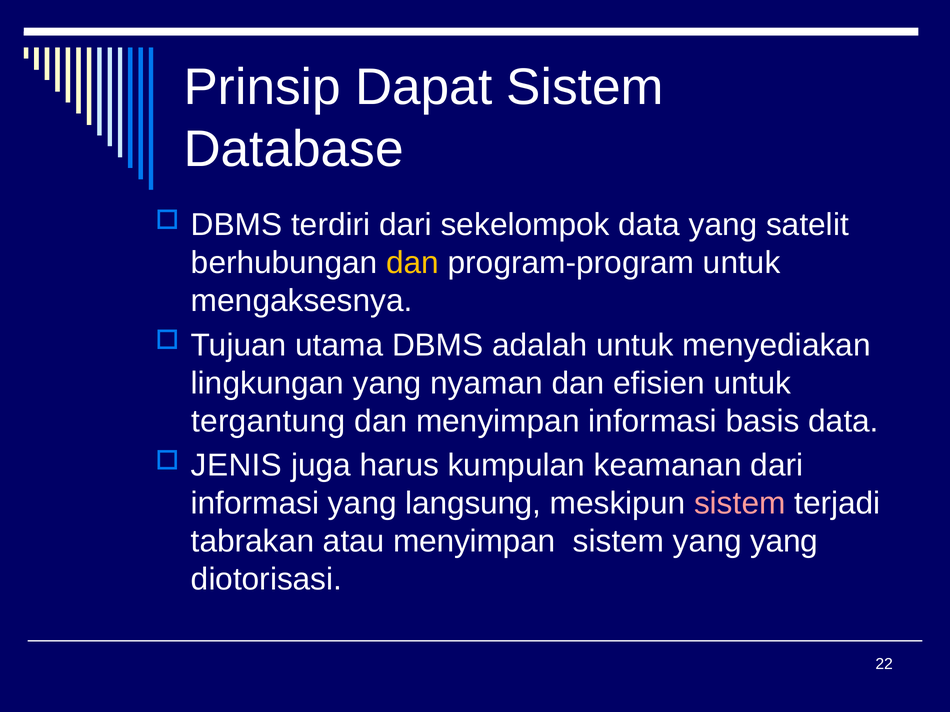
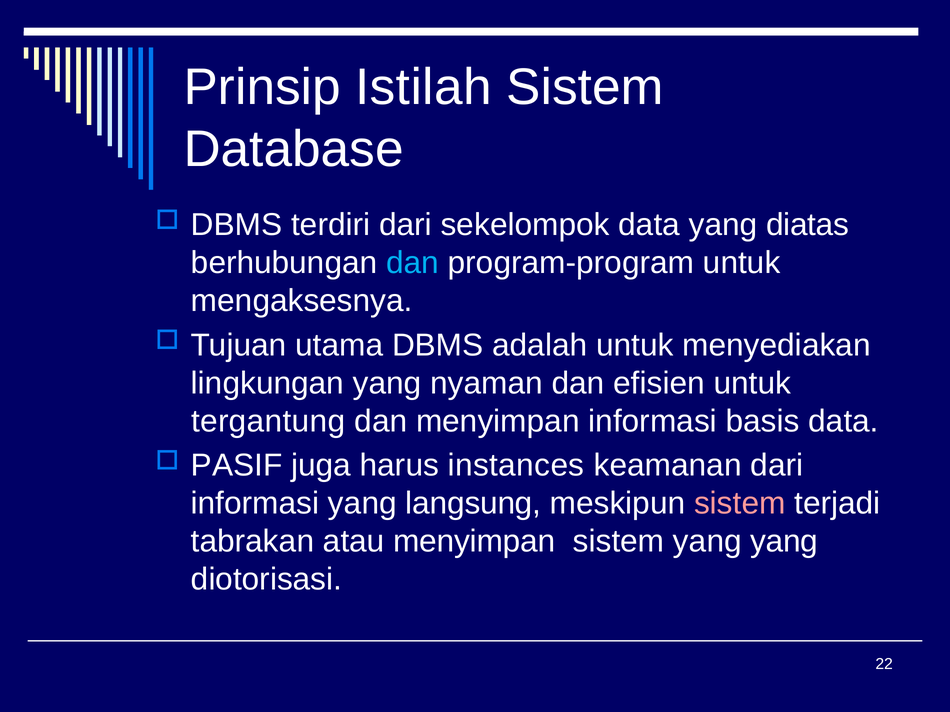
Dapat: Dapat -> Istilah (423, 87)
satelit: satelit -> diatas (808, 225)
dan colour: yellow -> light blue (413, 263)
JENIS: JENIS -> PASIF (237, 466)
kumpulan: kumpulan -> instances (516, 466)
